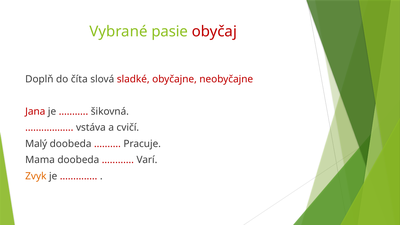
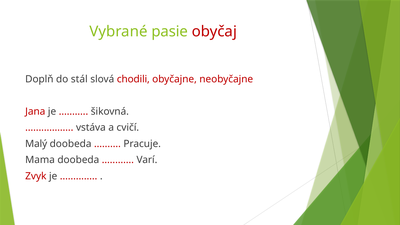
číta: číta -> stál (79, 79)
sladké: sladké -> chodili (133, 79)
Zvyk colour: orange -> red (36, 176)
